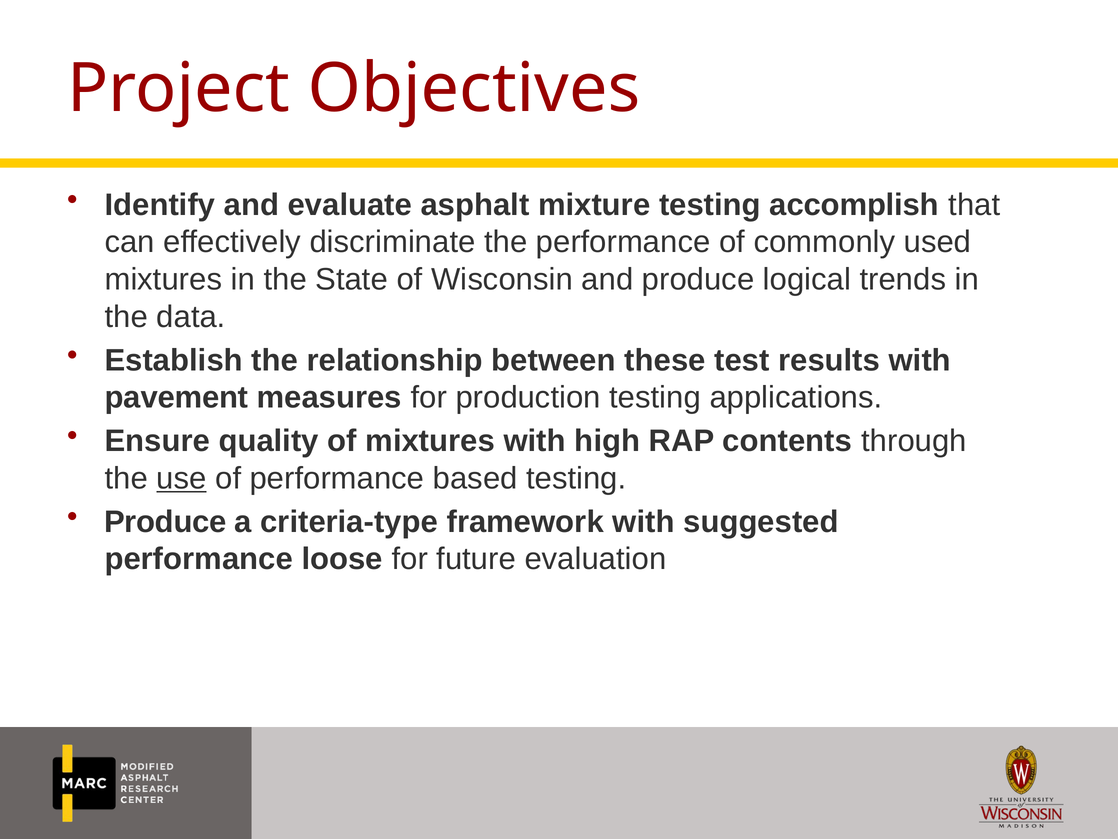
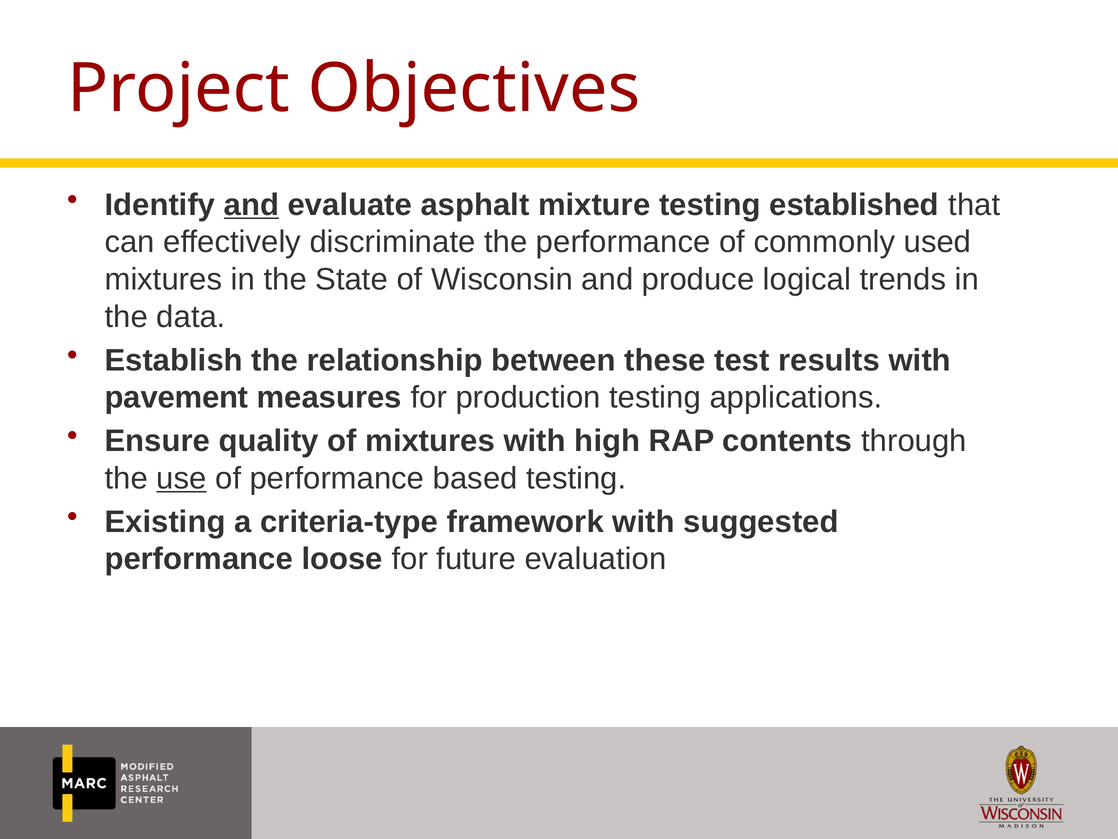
and underline: none -> present (251, 205)
accomplish: accomplish -> established (854, 205)
Produce: Produce -> Existing (165, 522)
